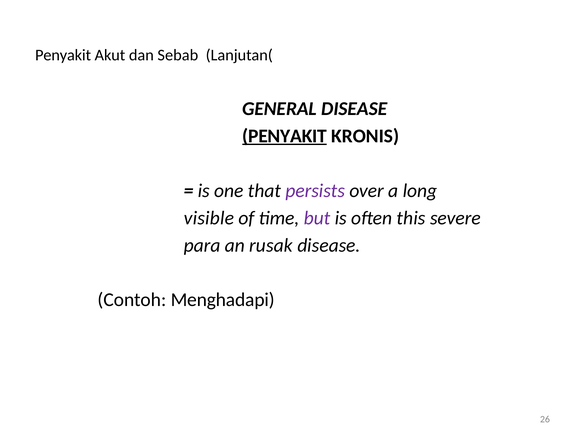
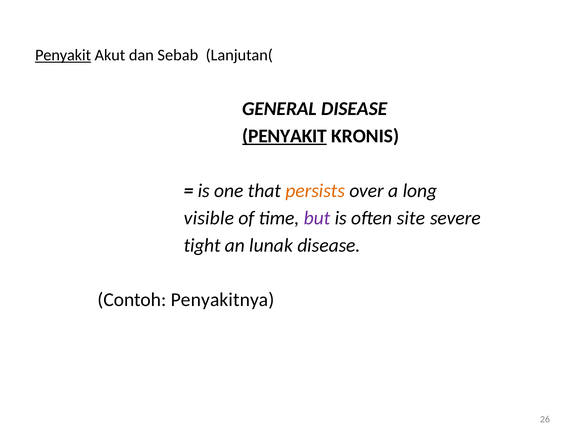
Penyakit underline: none -> present (63, 55)
persists colour: purple -> orange (315, 191)
this: this -> site (411, 218)
para: para -> tight (202, 245)
rusak: rusak -> lunak (271, 245)
Menghadapi: Menghadapi -> Penyakitnya (223, 300)
